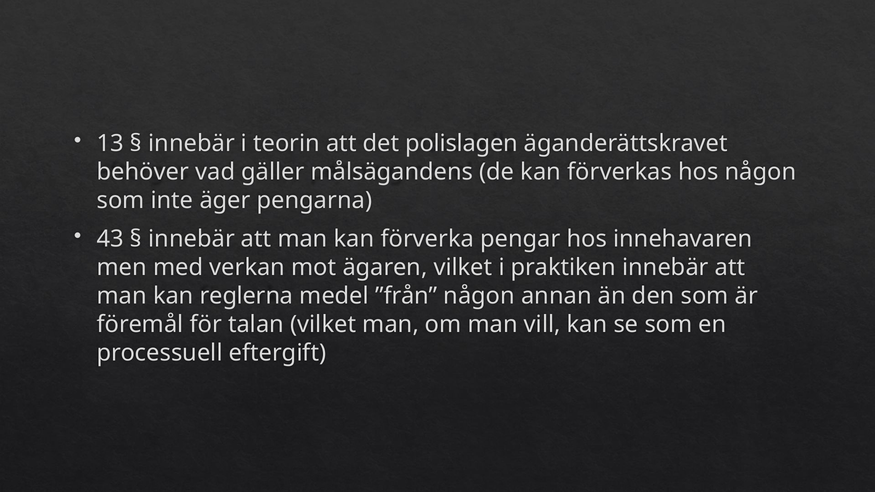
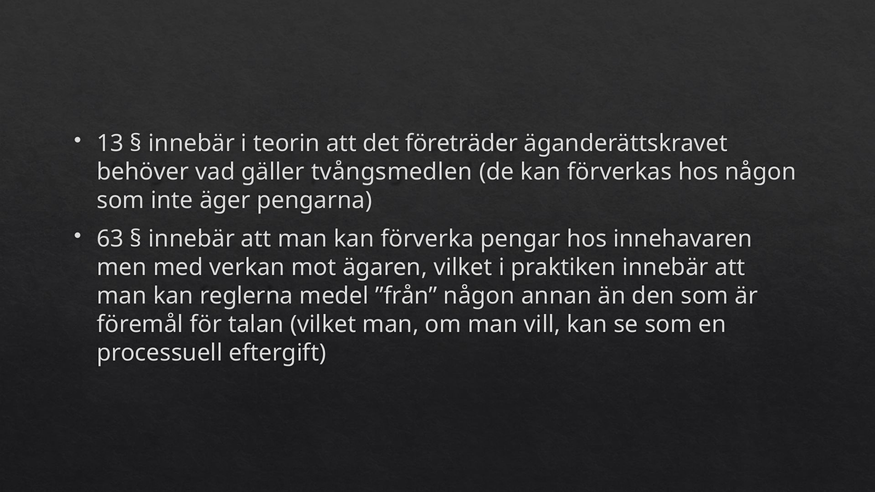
polislagen: polislagen -> företräder (462, 144)
målsägandens: målsägandens -> tvångsmedlen (392, 172)
43: 43 -> 63 (110, 239)
